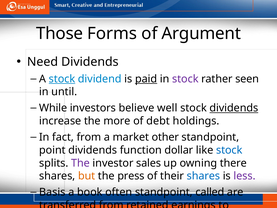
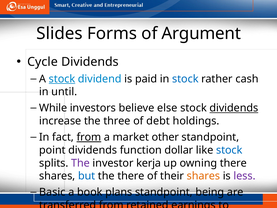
Those: Those -> Slides (59, 33)
Need: Need -> Cycle (43, 62)
paid underline: present -> none (146, 79)
stock colour: purple -> blue (185, 79)
seen: seen -> cash (247, 79)
well: well -> else (167, 108)
more: more -> three (117, 121)
from underline: none -> present (89, 137)
sales: sales -> kerja (149, 163)
but colour: orange -> blue (87, 176)
the press: press -> there (131, 176)
shares colour: blue -> orange (203, 176)
Basis: Basis -> Basic (52, 192)
often: often -> plans (119, 192)
called: called -> being (210, 192)
